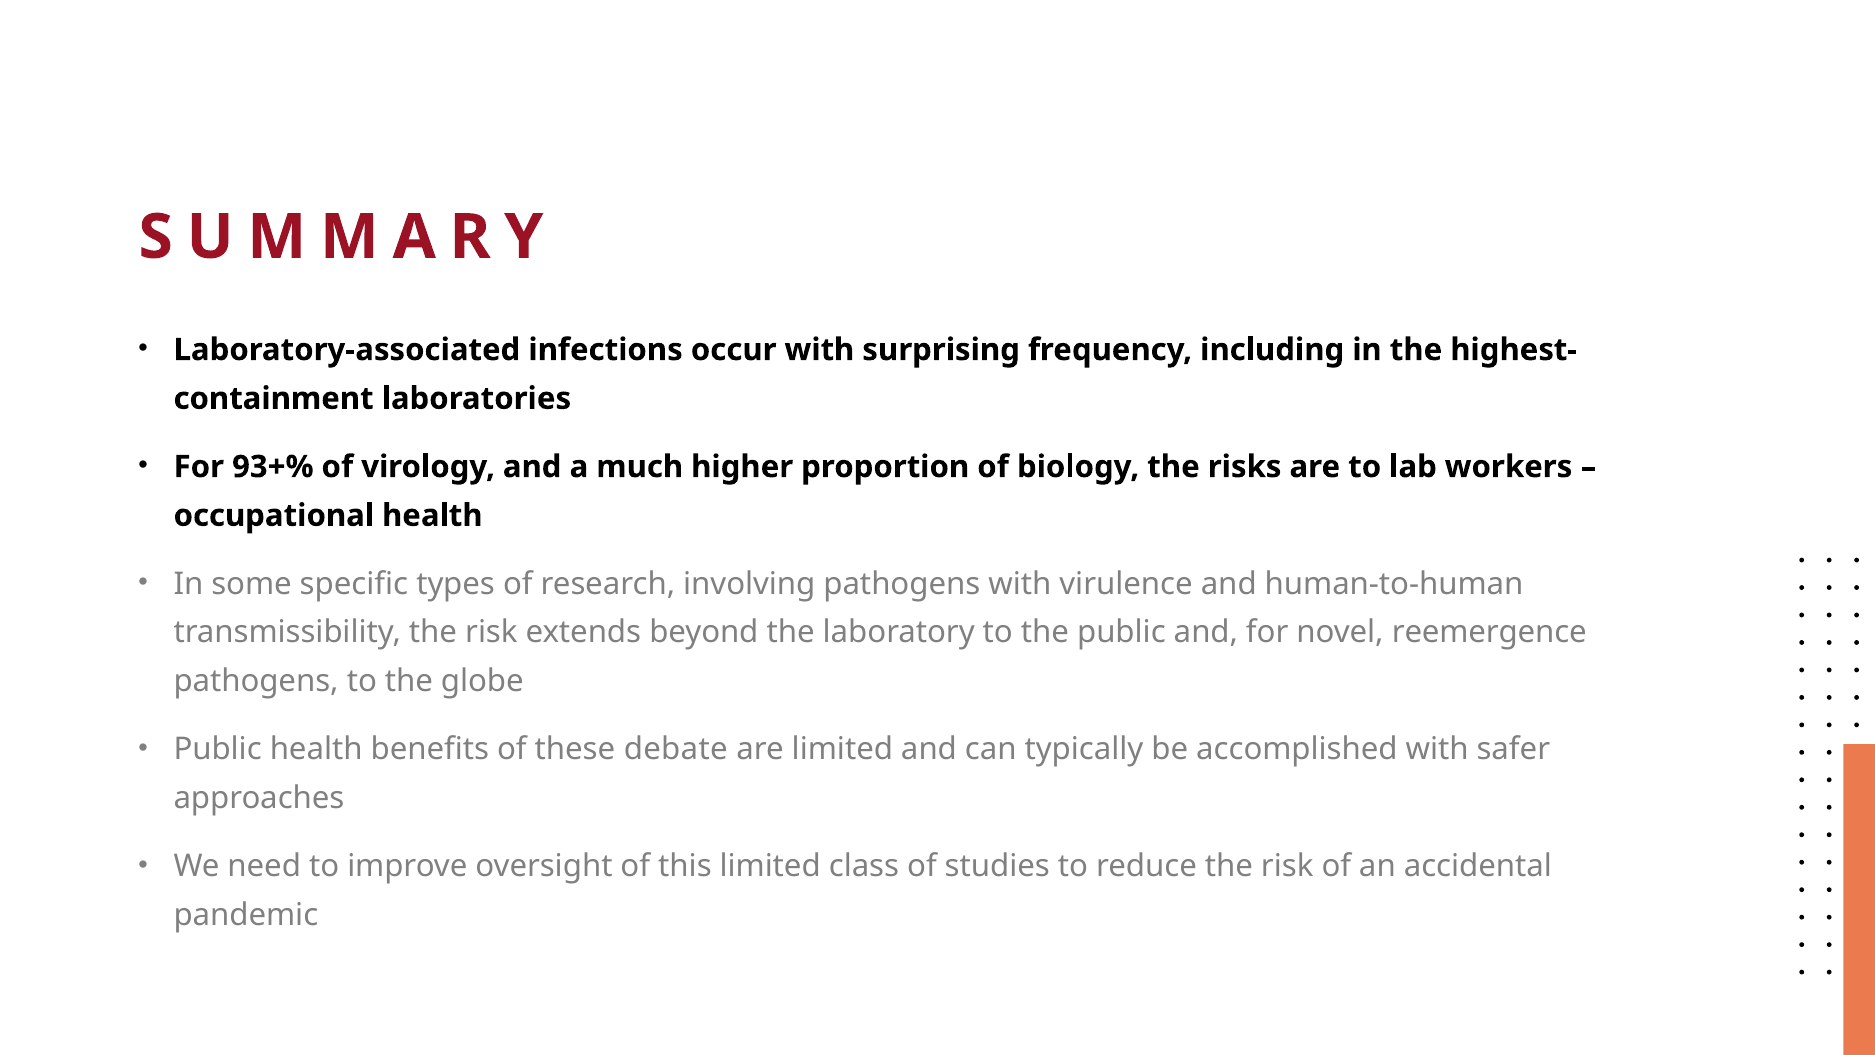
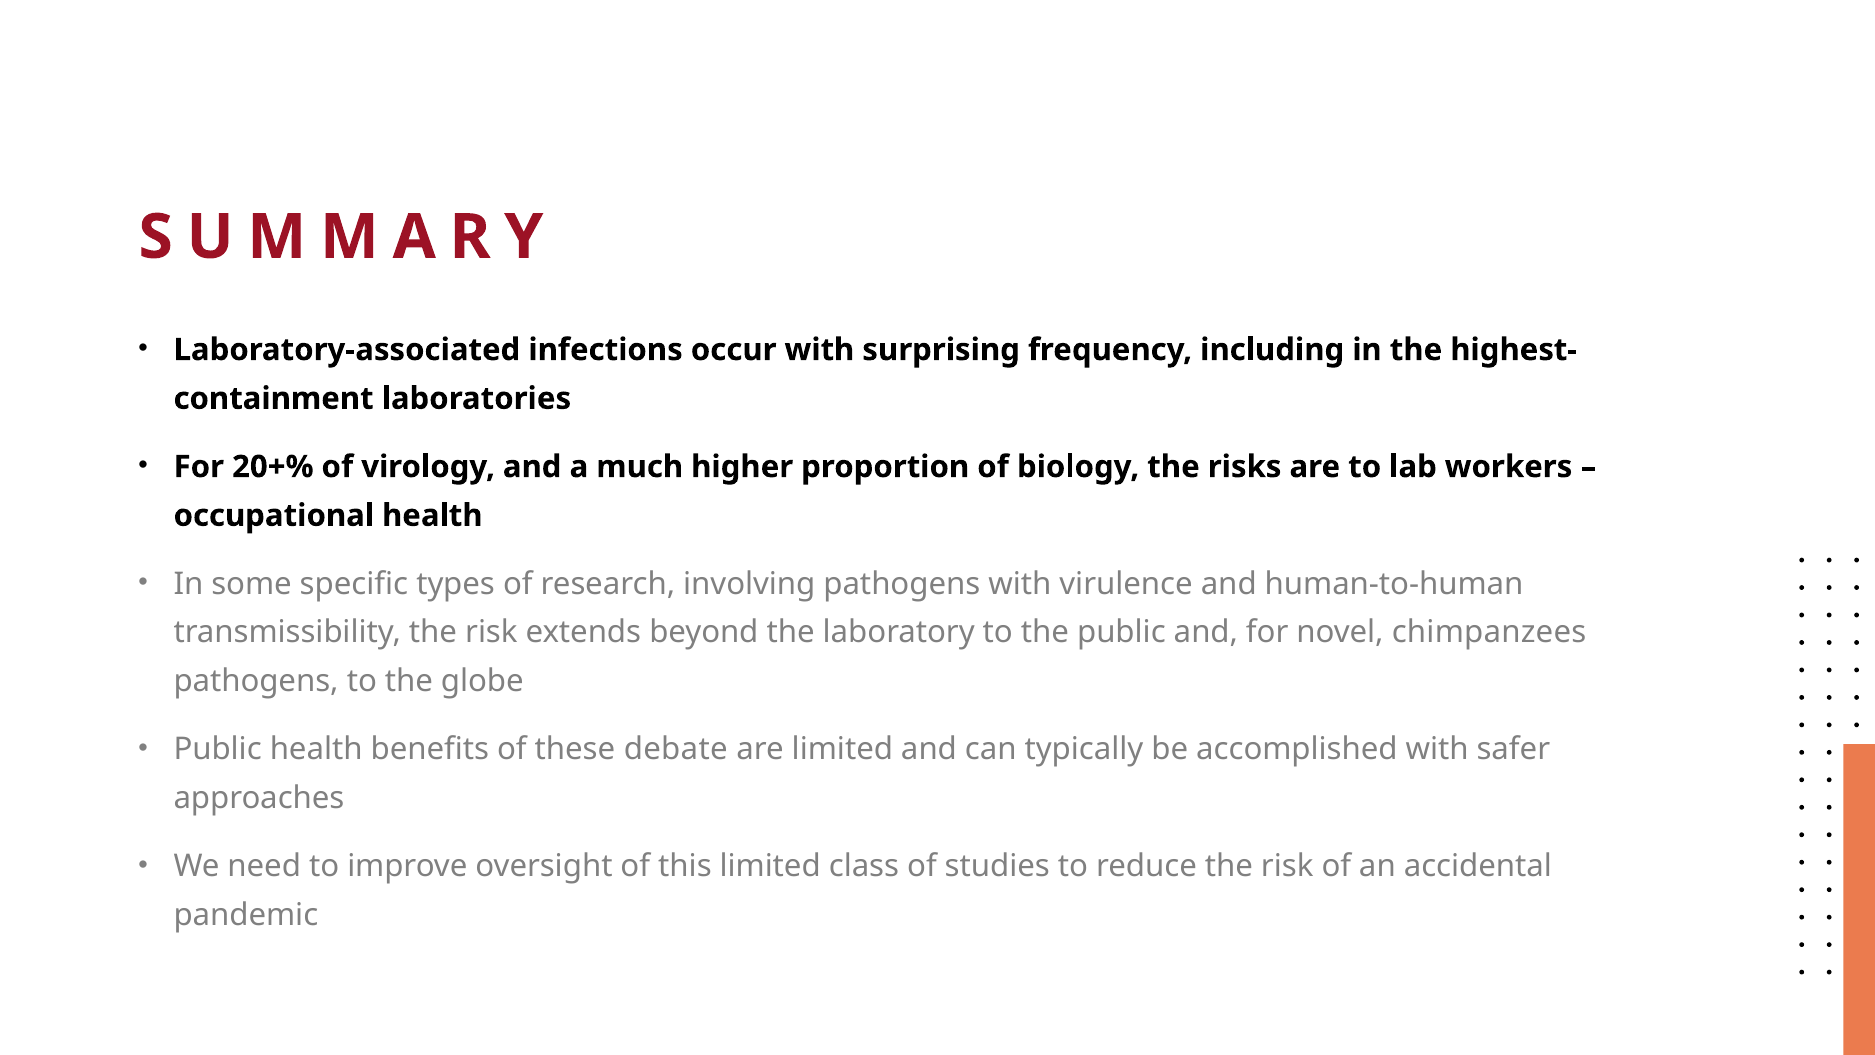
93+%: 93+% -> 20+% (273, 467)
reemergence: reemergence -> chimpanzees (1489, 632)
